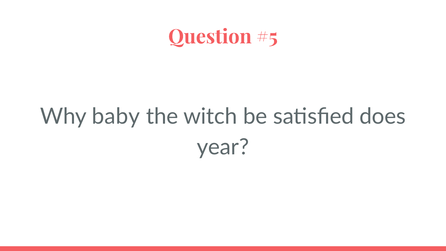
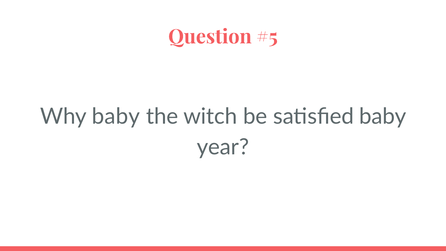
satisfied does: does -> baby (383, 116)
